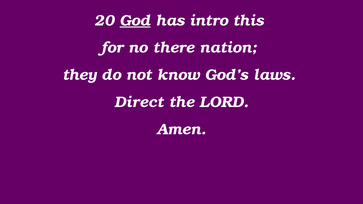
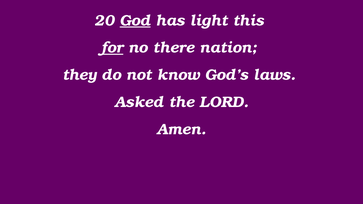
intro: intro -> light (209, 21)
for underline: none -> present (112, 48)
Direct: Direct -> Asked (139, 102)
